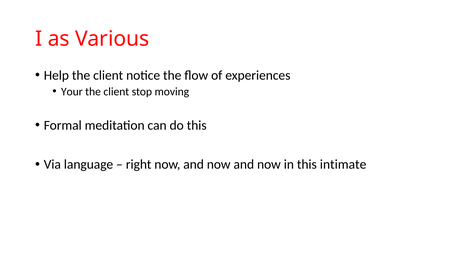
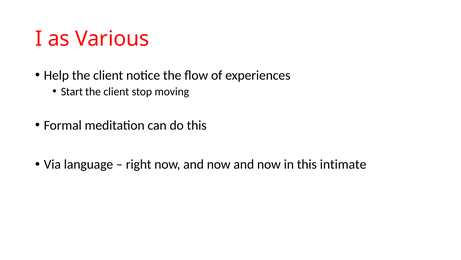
Your: Your -> Start (72, 91)
